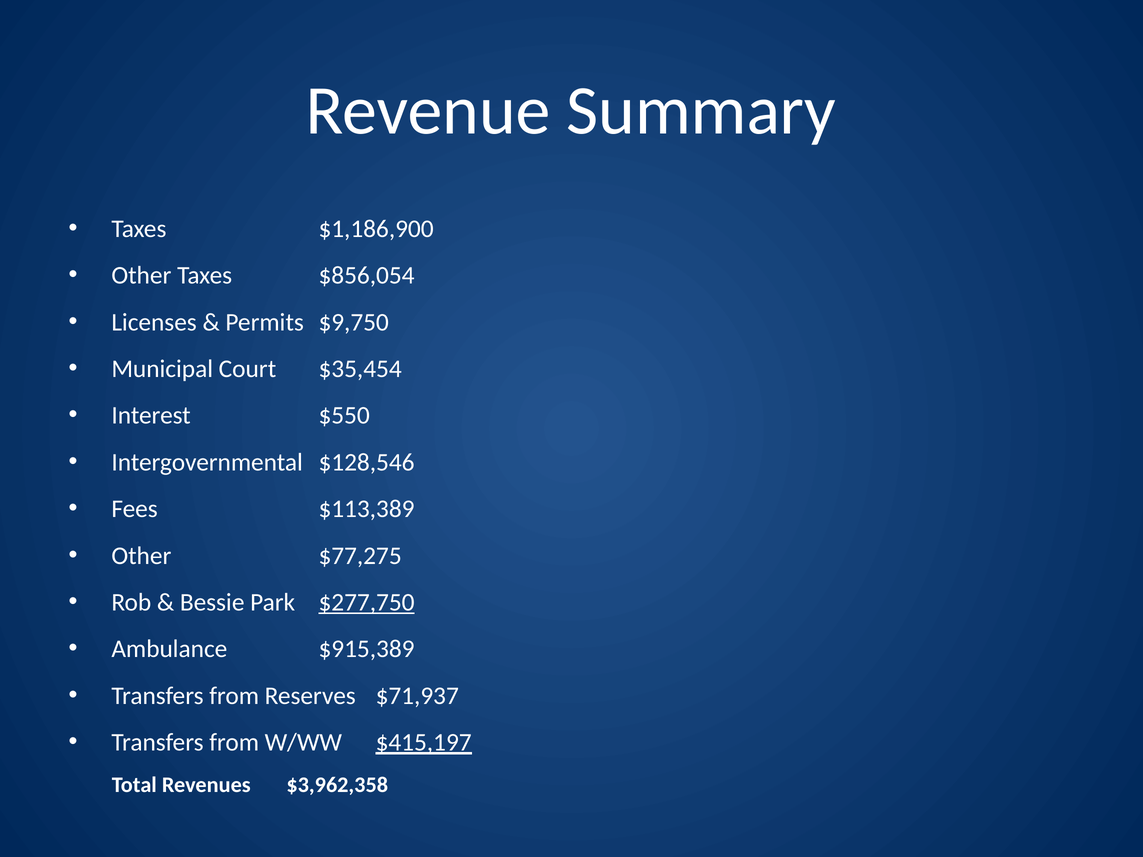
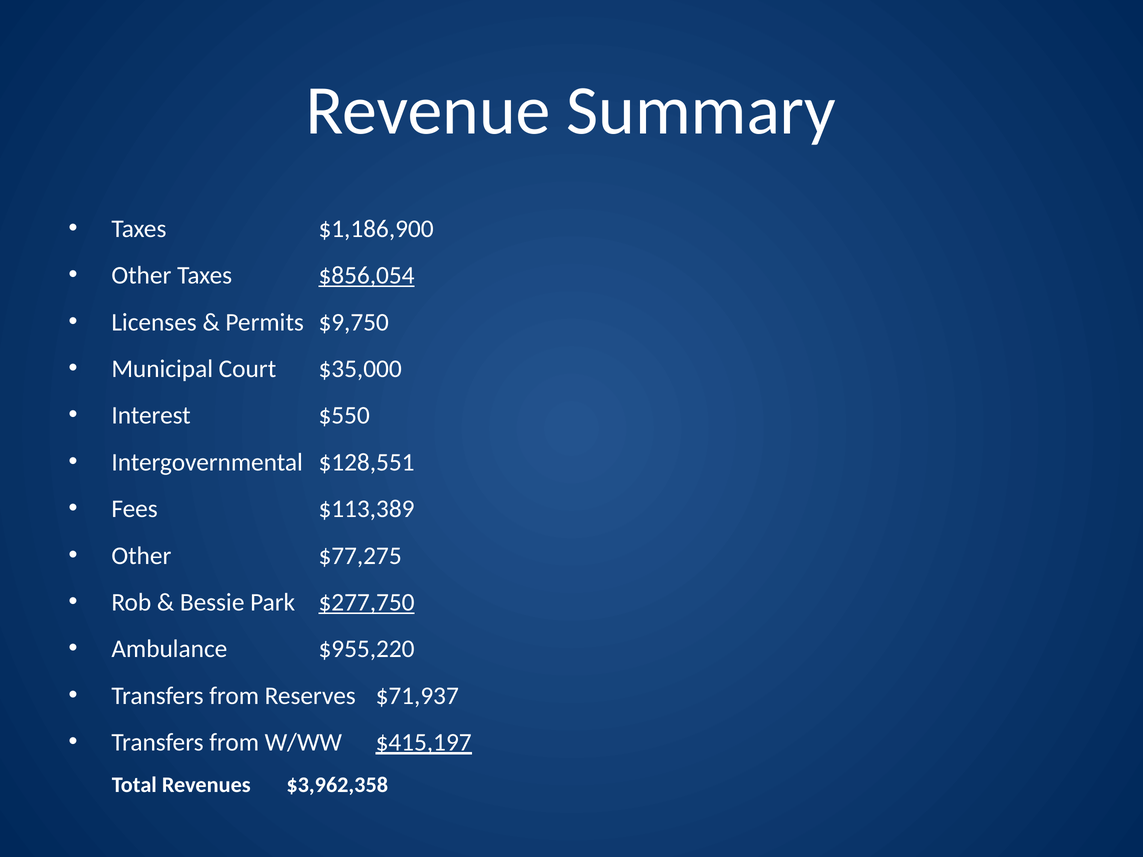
$856,054 underline: none -> present (367, 276)
$35,454: $35,454 -> $35,000 (360, 369)
$128,546: $128,546 -> $128,551 (367, 462)
$915,389: $915,389 -> $955,220 (367, 649)
